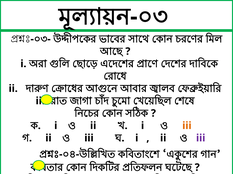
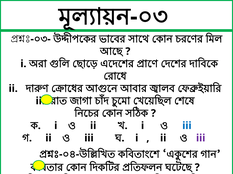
iii colour: orange -> blue (187, 126)
